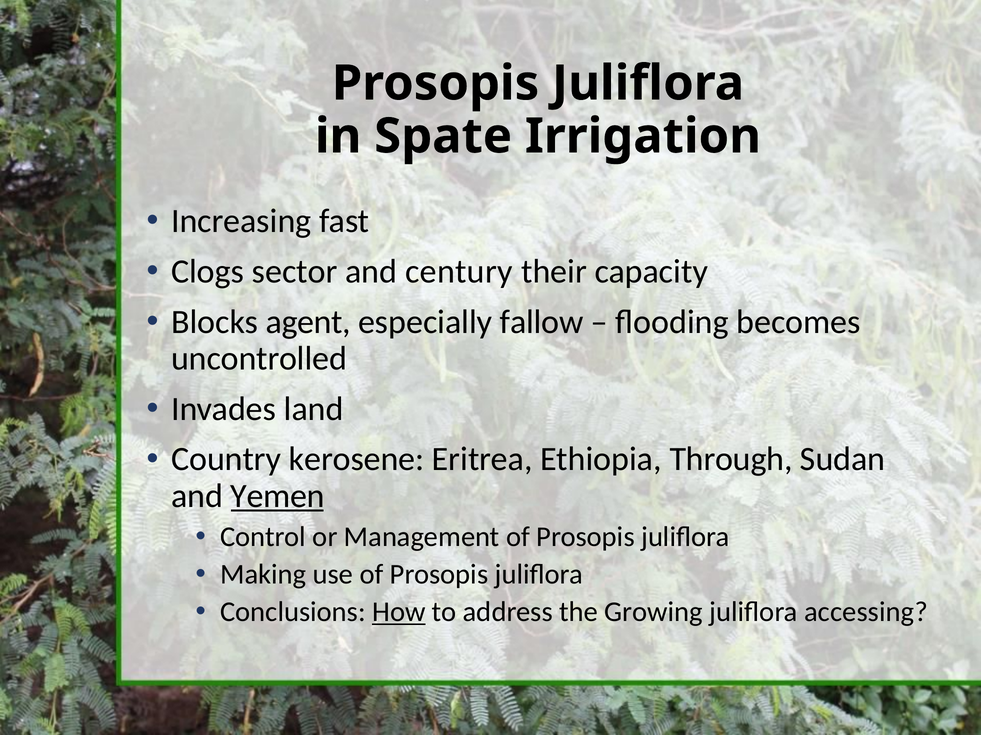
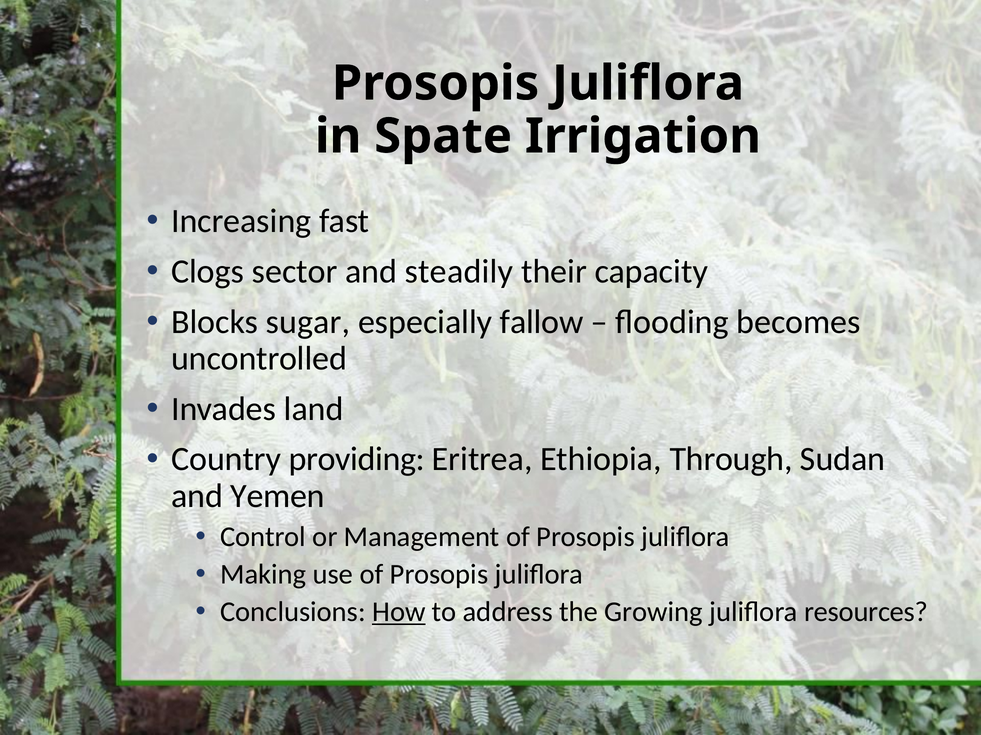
century: century -> steadily (459, 272)
agent: agent -> sugar (308, 322)
kerosene: kerosene -> providing (357, 460)
Yemen underline: present -> none (277, 496)
accessing: accessing -> resources (866, 613)
